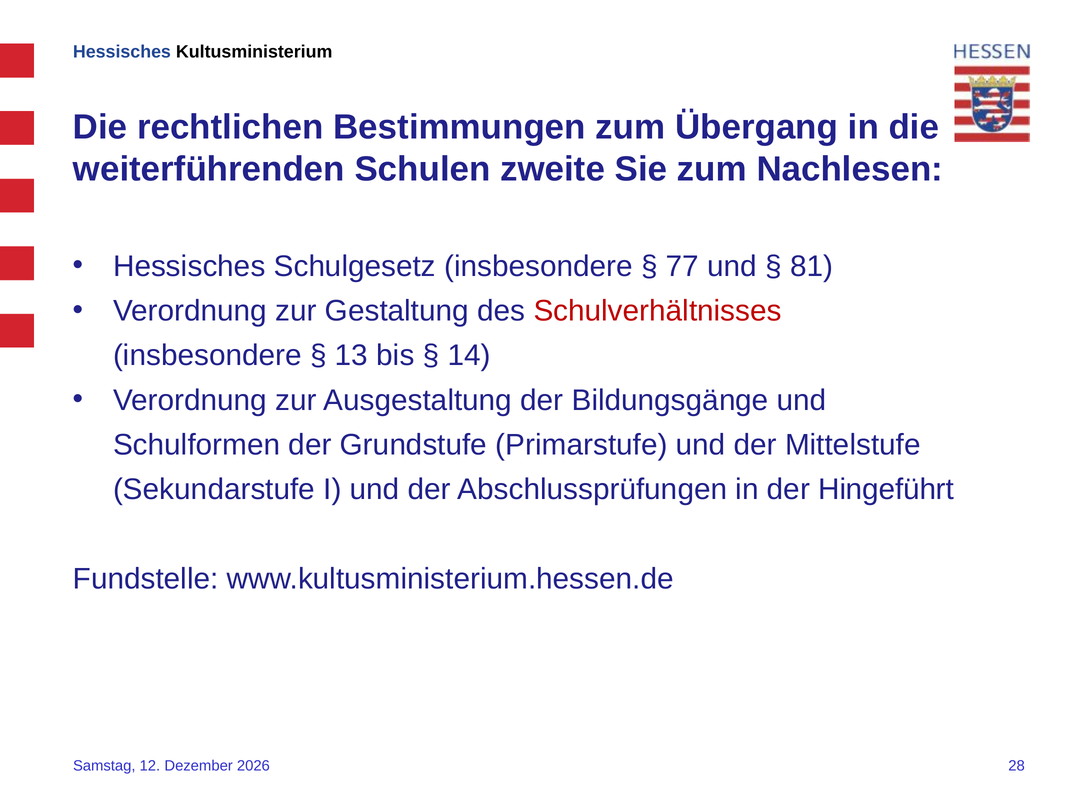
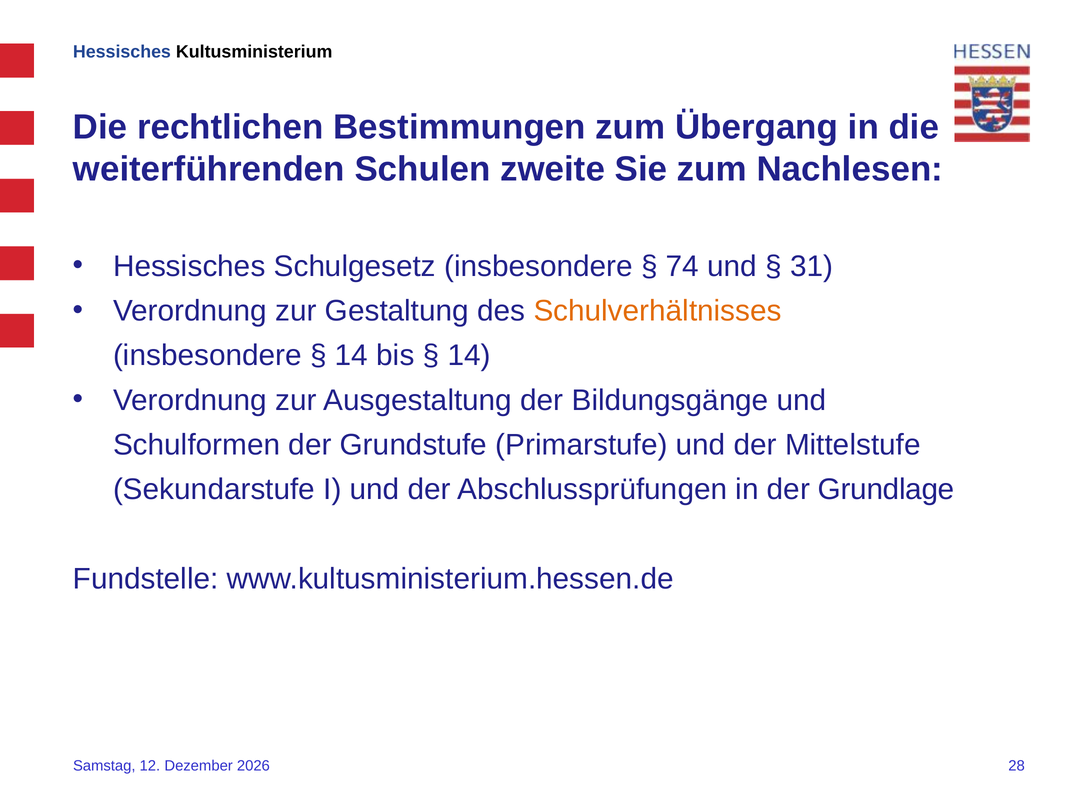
77: 77 -> 74 (682, 266)
81: 81 -> 31 (812, 266)
Schulverhältnisses colour: red -> orange (658, 311)
13: 13 -> 14 (351, 355)
Hingeführt: Hingeführt -> Grundlage (886, 489)
